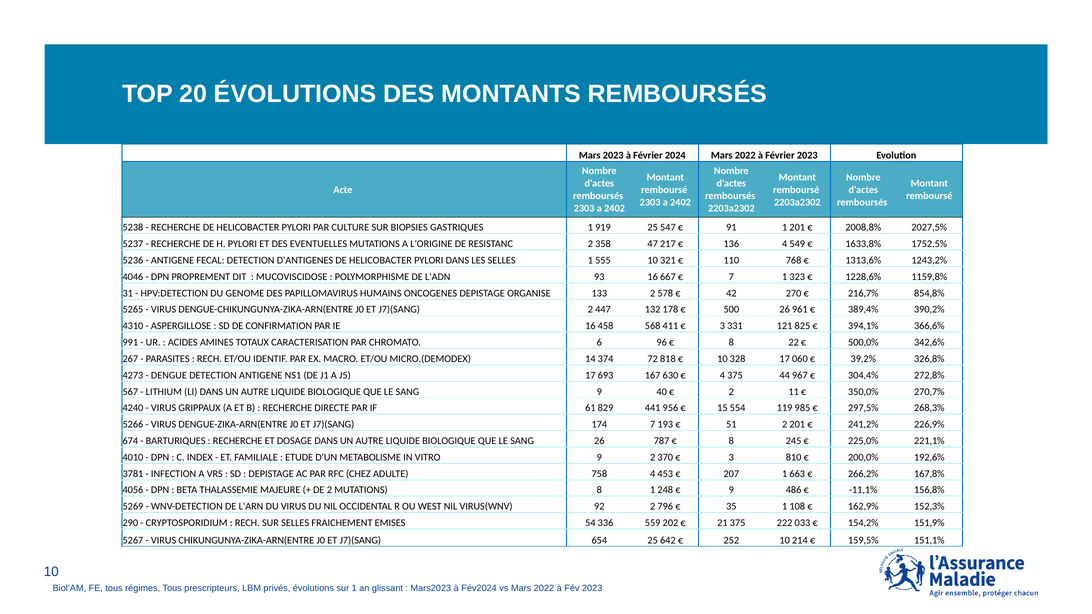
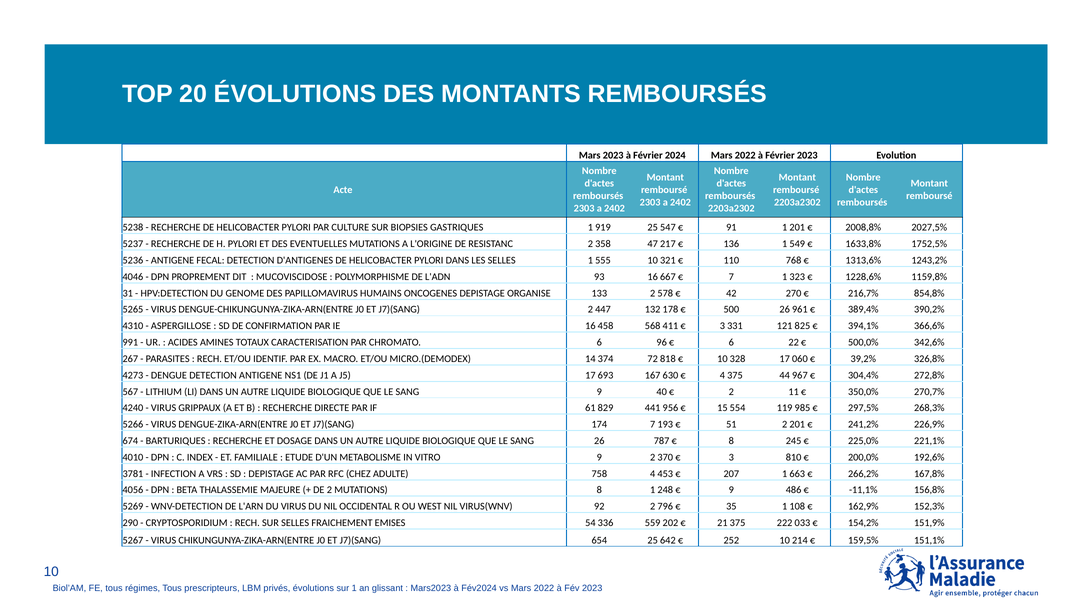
136 4: 4 -> 1 (785, 244)
8: 8 -> 6 (731, 343)
